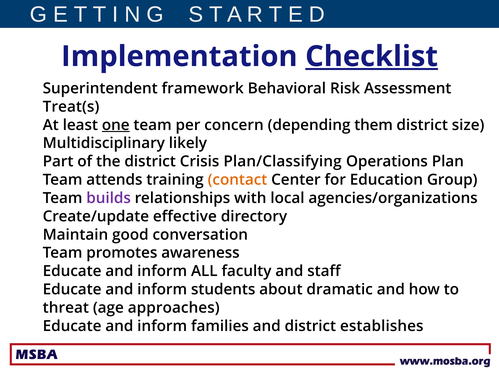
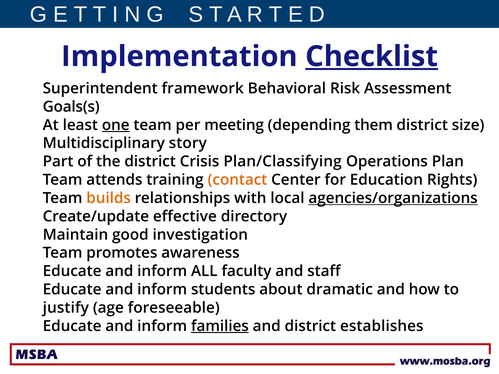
Treat(s: Treat(s -> Goals(s (71, 107)
concern: concern -> meeting (234, 125)
likely: likely -> story (188, 143)
Group: Group -> Rights (452, 180)
builds colour: purple -> orange (109, 198)
agencies/organizations underline: none -> present (393, 198)
conversation: conversation -> investigation (200, 235)
threat: threat -> justify (66, 308)
approaches: approaches -> foreseeable (174, 308)
families underline: none -> present (220, 326)
